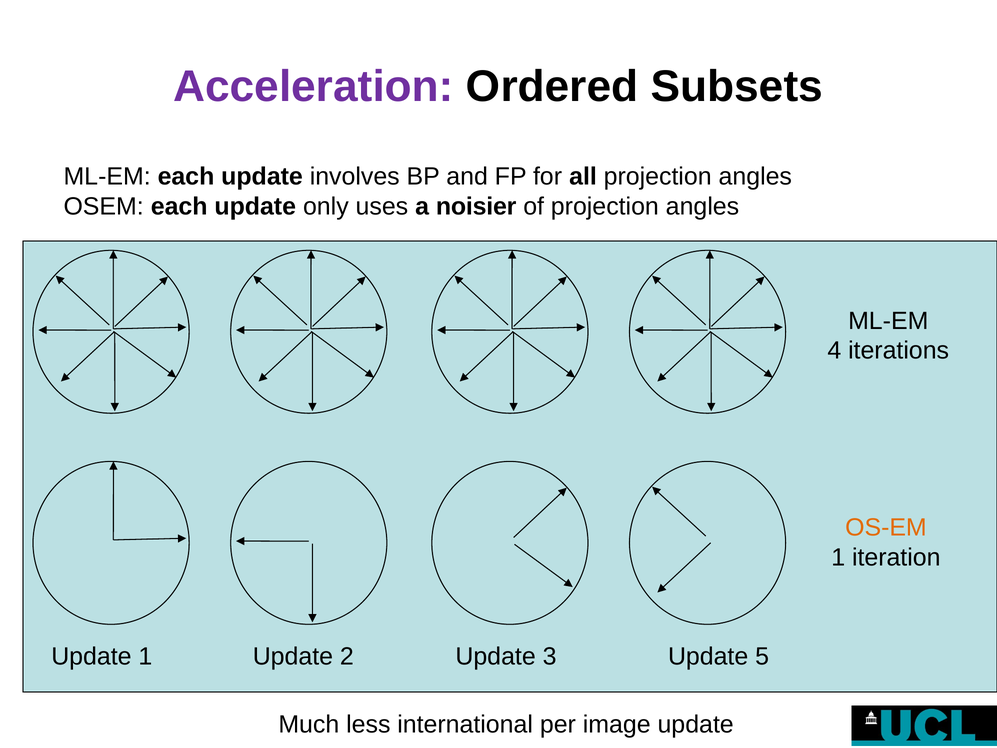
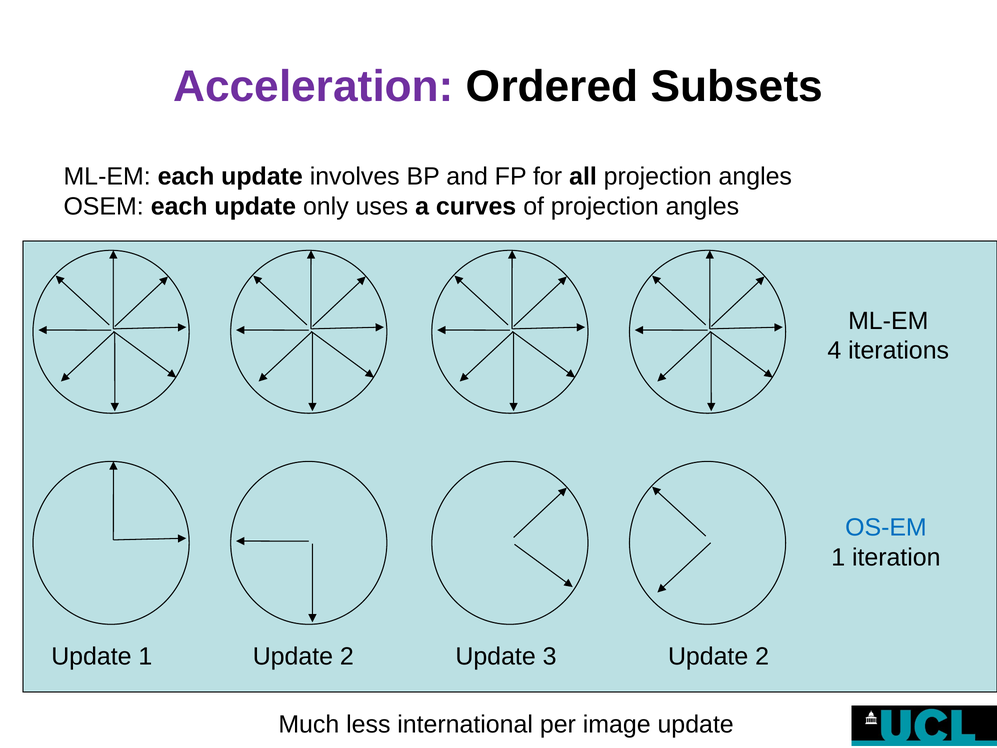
noisier: noisier -> curves (476, 207)
OS-EM colour: orange -> blue (886, 527)
3 Update 5: 5 -> 2 (762, 656)
